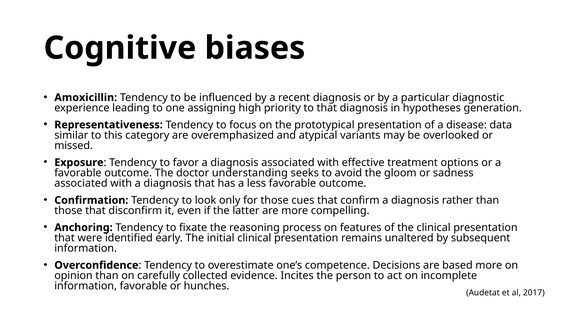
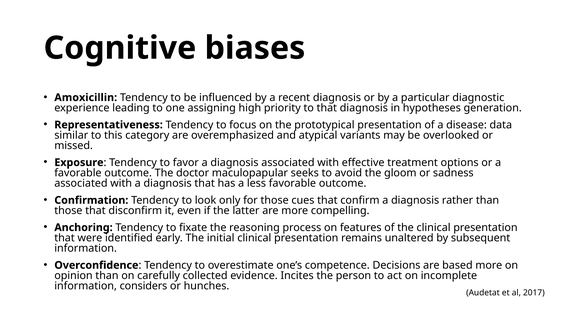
understanding: understanding -> maculopapular (250, 173)
information favorable: favorable -> considers (143, 286)
